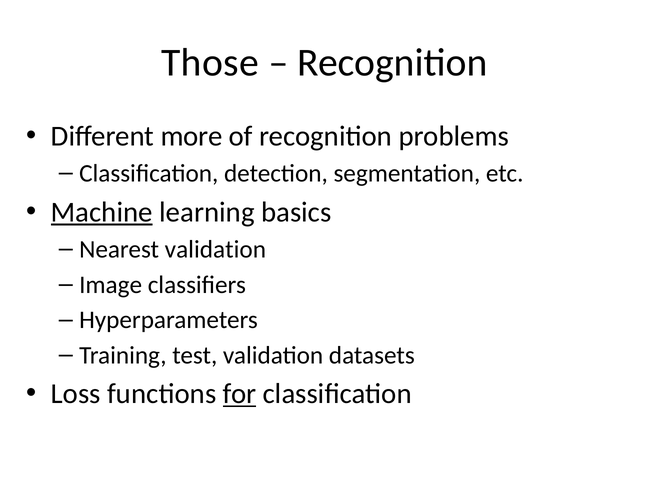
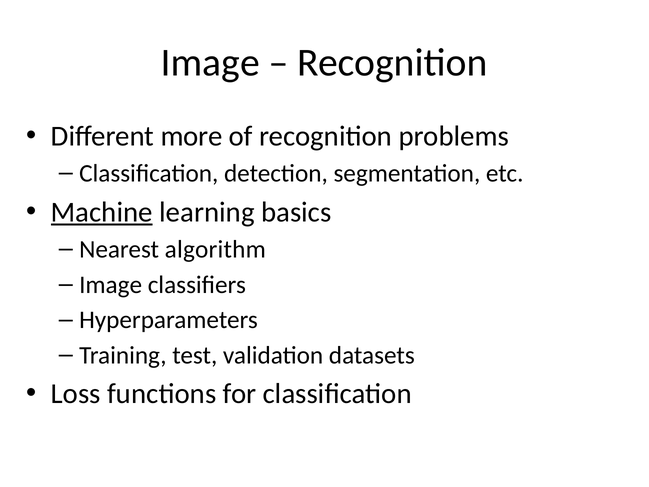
Those: Those -> Image (210, 63)
Nearest validation: validation -> algorithm (215, 249)
for underline: present -> none (240, 394)
